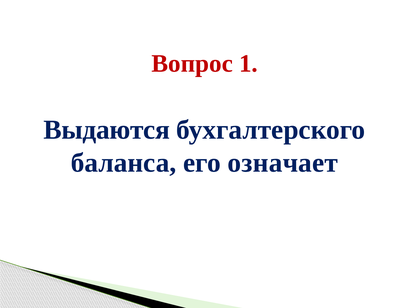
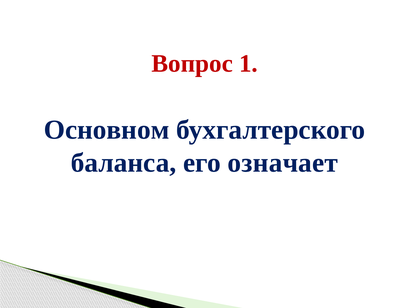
Выдаются: Выдаются -> Основном (107, 130)
